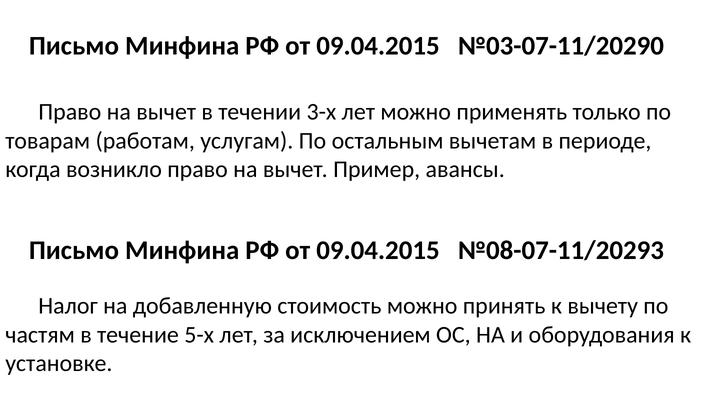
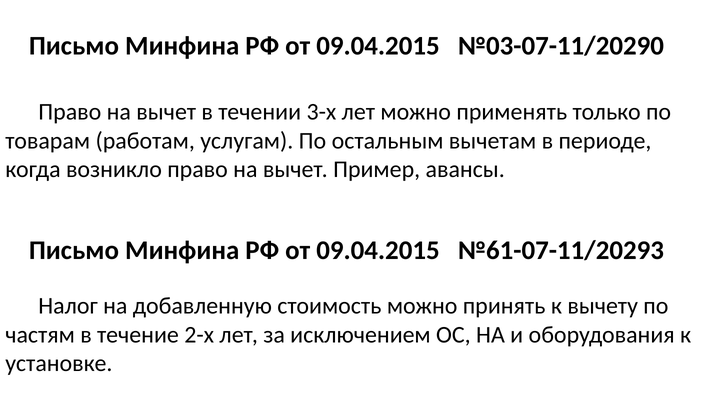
№08-07-11/20293: №08-07-11/20293 -> №61-07-11/20293 (561, 250)
5-х: 5-х -> 2-х (199, 335)
